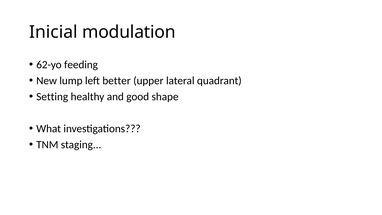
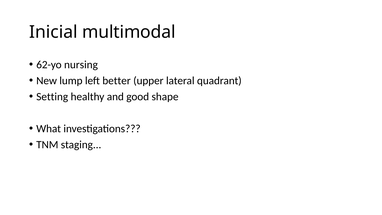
modulation: modulation -> multimodal (129, 32)
feeding: feeding -> nursing (81, 65)
